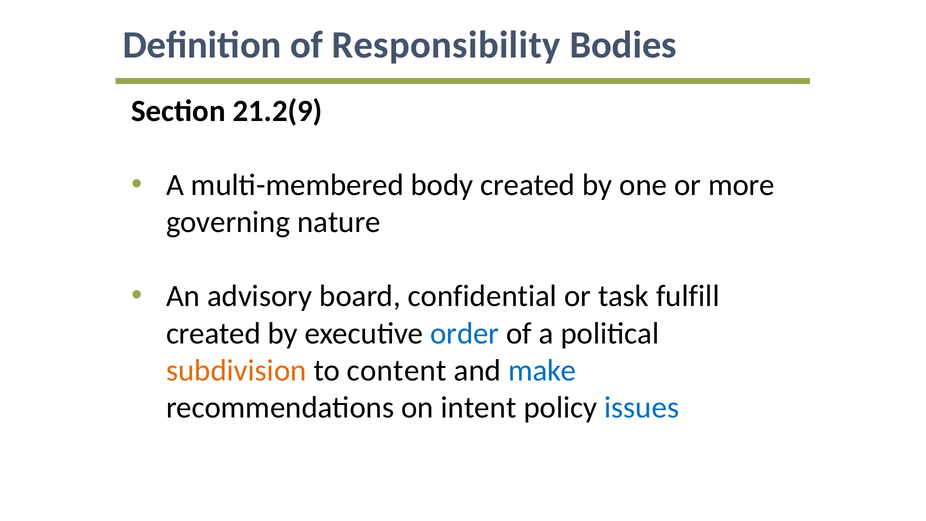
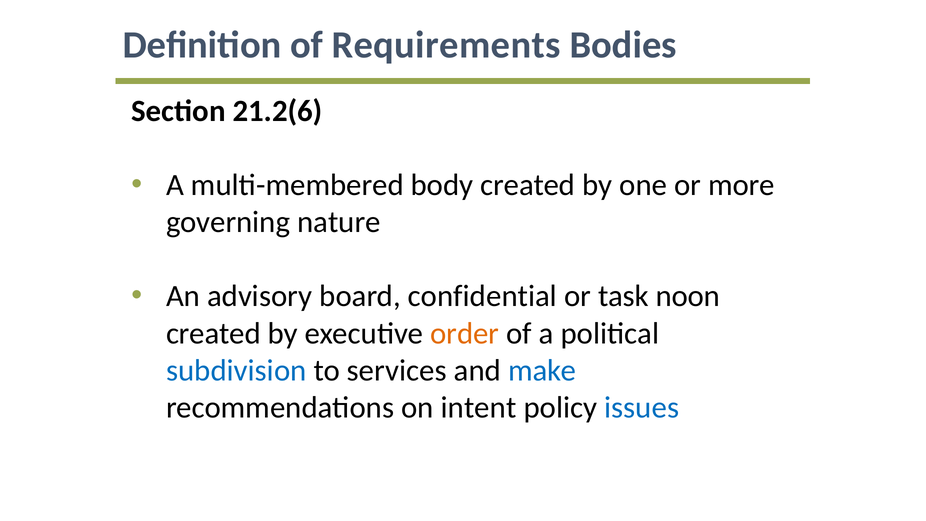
Responsibility: Responsibility -> Requirements (446, 45)
21.2(9: 21.2(9 -> 21.2(6 (278, 111)
fulfill: fulfill -> noon (688, 296)
order colour: blue -> orange (465, 333)
subdivision colour: orange -> blue (236, 370)
content: content -> services (397, 370)
